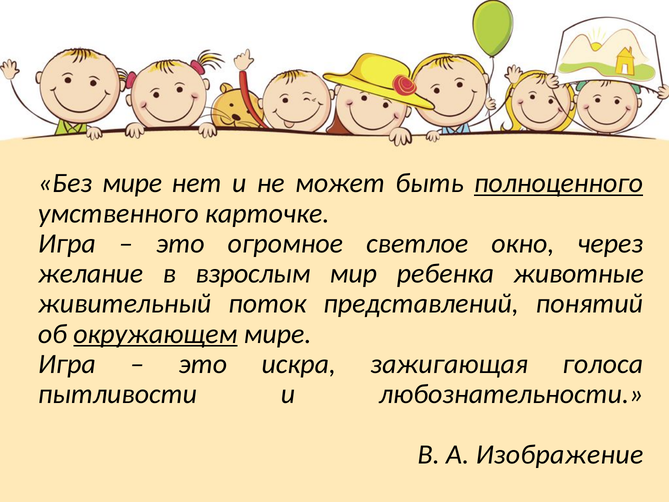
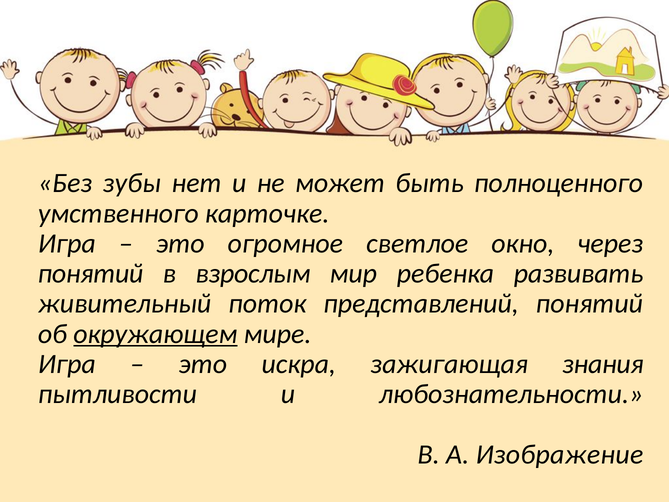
Без мире: мире -> зубы (132, 183)
полноценного underline: present -> none (559, 183)
желание: желание -> понятий (91, 273)
животные: животные -> развивать (579, 273)
голоса: голоса -> знания (603, 364)
